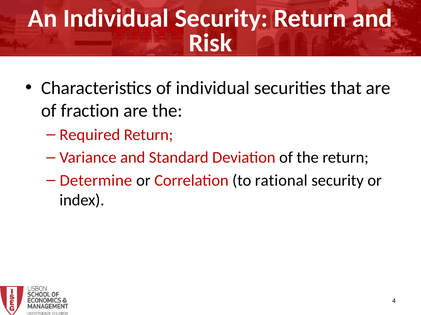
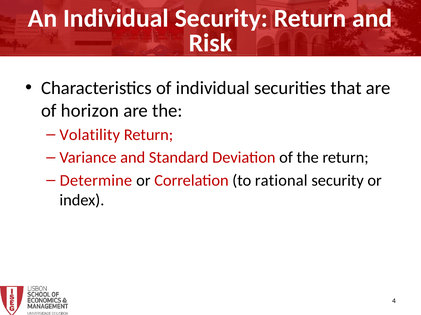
fraction: fraction -> horizon (90, 111)
Required: Required -> Volatility (90, 135)
